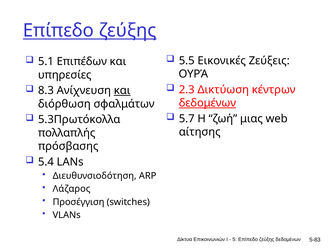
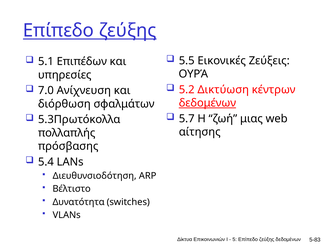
2.3: 2.3 -> 5.2 (187, 90)
8.3: 8.3 -> 7.0 (46, 91)
και underline: present -> none (122, 91)
Λάζαρος: Λάζαρος -> Βέλτιστο (72, 189)
Προσέγγιση: Προσέγγιση -> Δυνατότητα (79, 202)
